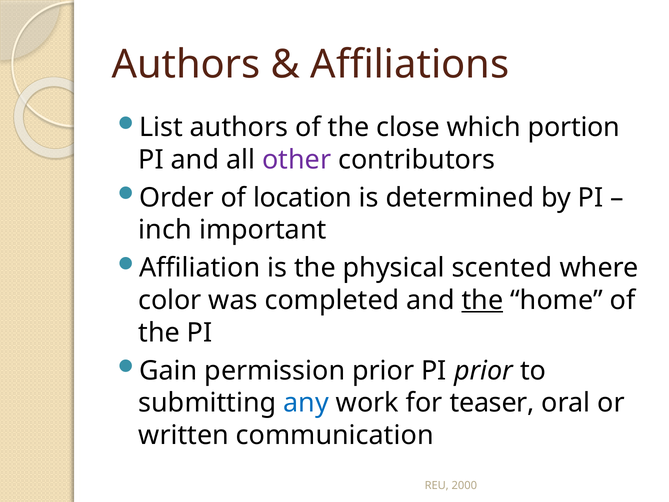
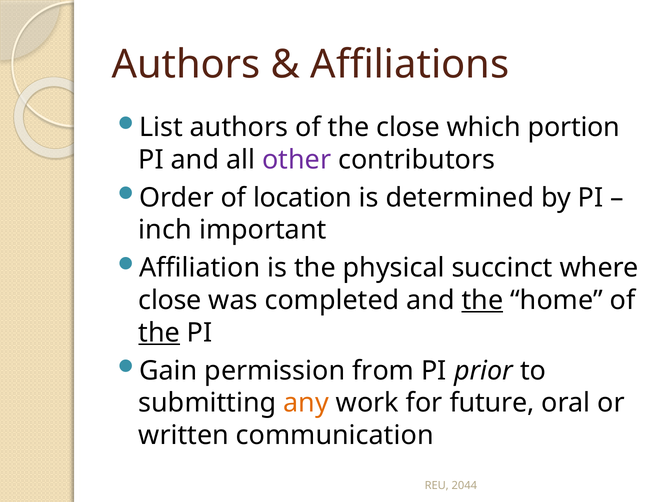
scented: scented -> succinct (502, 268)
color: color -> close (170, 300)
the underline: none -> present (159, 333)
permission prior: prior -> from (383, 370)
any colour: blue -> orange (306, 403)
teaser: teaser -> future (492, 403)
2000: 2000 -> 2044 (464, 485)
